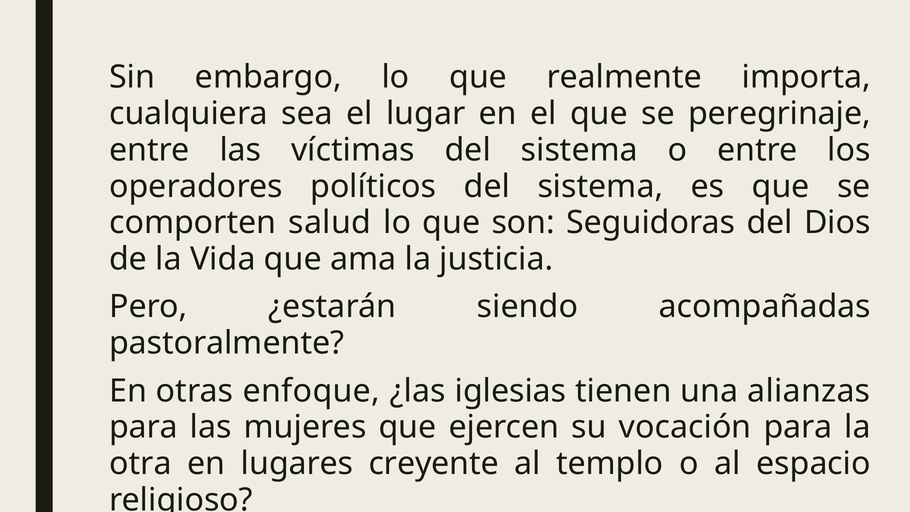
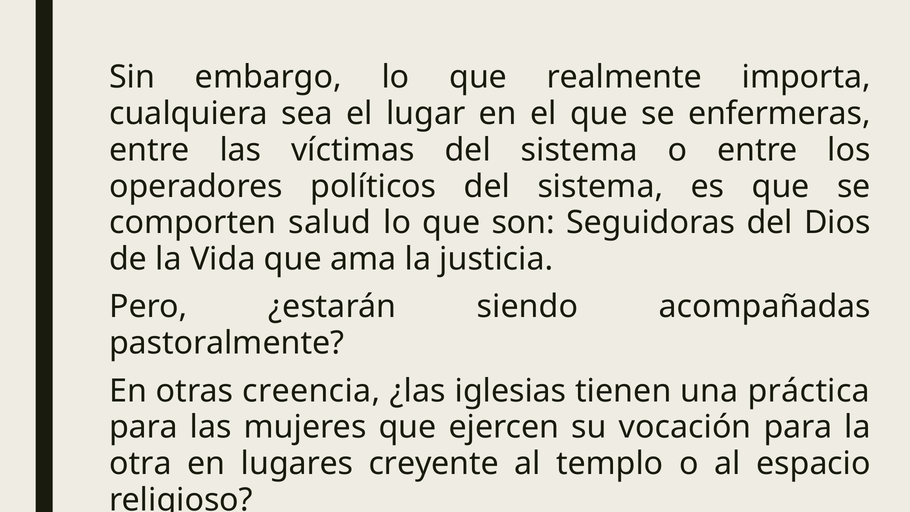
peregrinaje: peregrinaje -> enfermeras (779, 114)
enfoque: enfoque -> creencia (311, 391)
alianzas: alianzas -> práctica (809, 391)
